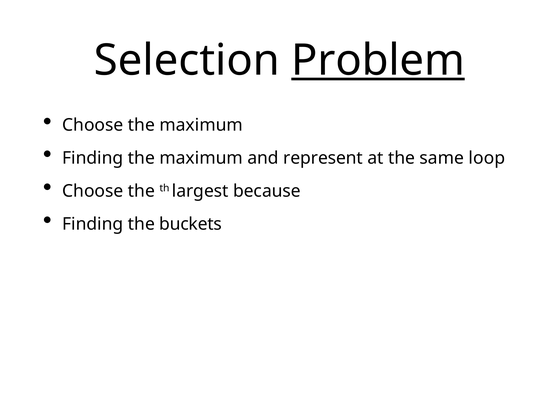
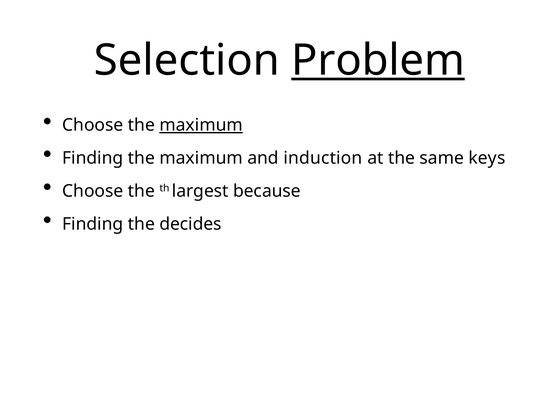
maximum underline: none -> present (201, 125)
represent: represent -> induction (323, 158)
loop: loop -> keys (487, 158)
buckets: buckets -> decides (190, 224)
